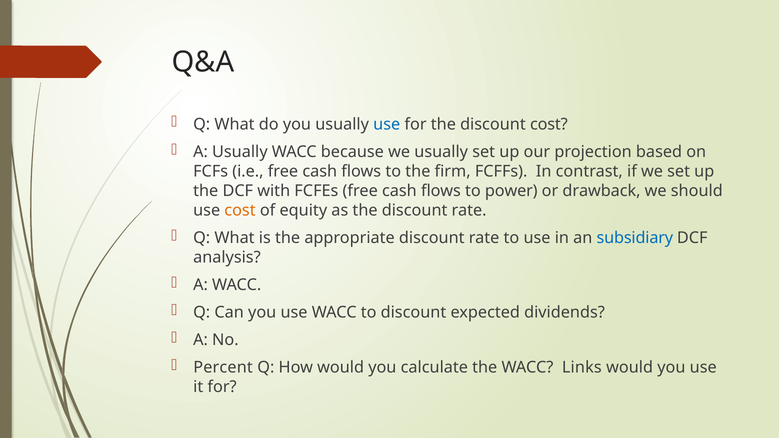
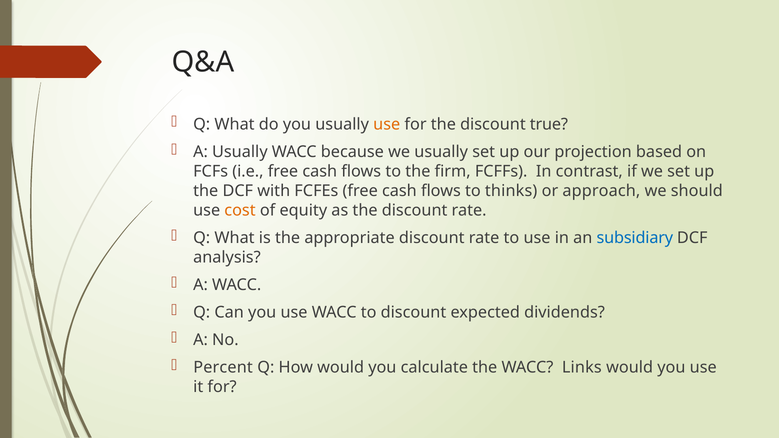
use colour: blue -> orange (387, 124)
discount cost: cost -> true (549, 124)
power: power -> thinks (511, 191)
drawback: drawback -> approach (601, 191)
